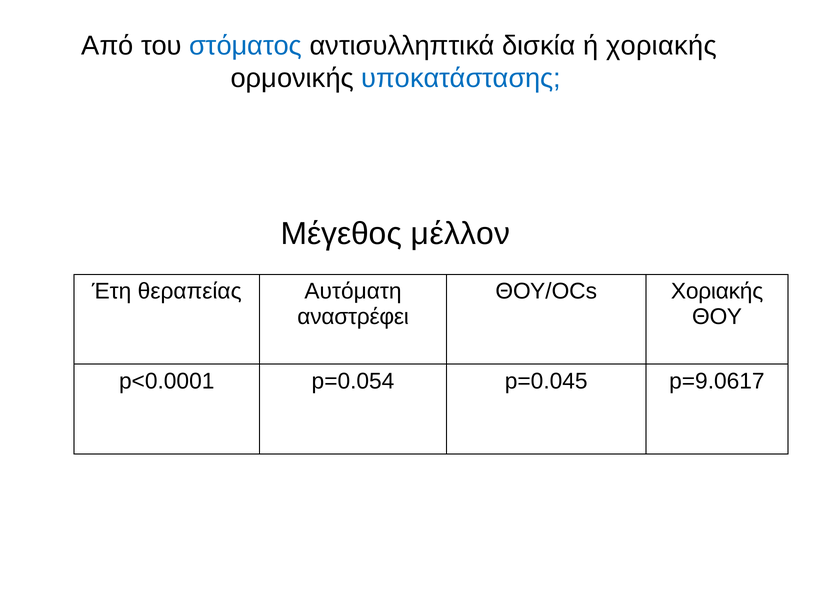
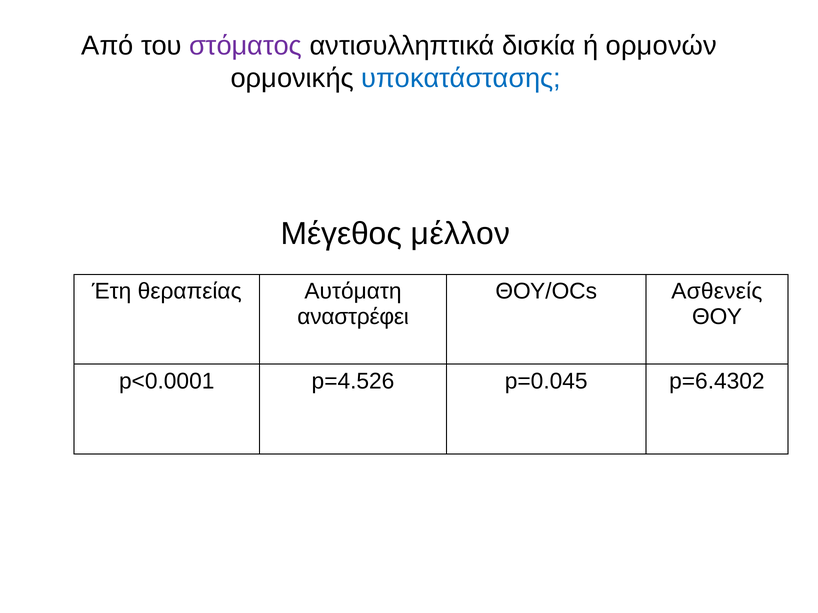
στόματος colour: blue -> purple (246, 46)
ή χοριακής: χοριακής -> ορμονών (661, 46)
ΘΟΥ/OCs Χοριακής: Χοριακής -> Ασθενείς (717, 292)
p=0.054: p=0.054 -> p=4.526 (353, 382)
p=9.0617: p=9.0617 -> p=6.4302 (717, 382)
